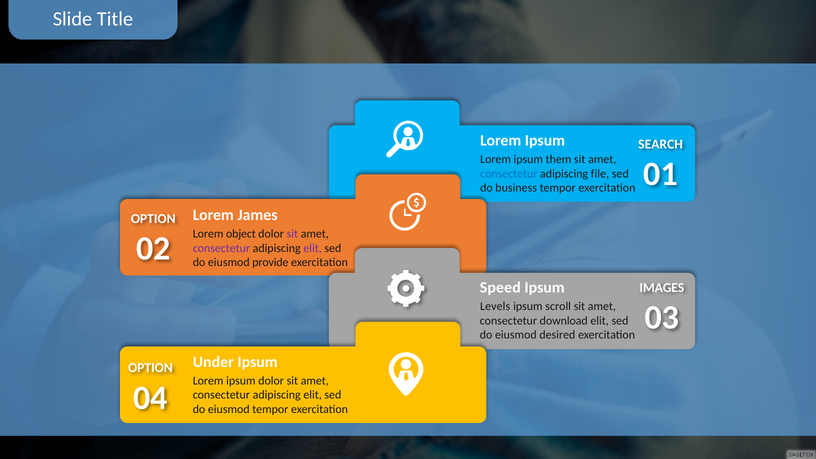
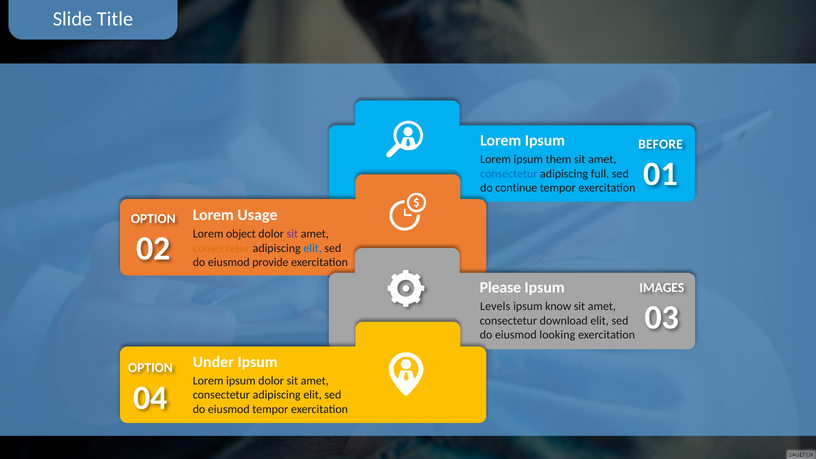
SEARCH: SEARCH -> BEFORE (660, 144)
file: file -> full (600, 174)
business: business -> continue (516, 188)
James: James -> Usage (257, 215)
consectetur colour: purple -> orange (221, 248)
elit colour: purple -> blue (313, 248)
Speed: Speed -> Please (500, 288)
scroll: scroll -> know (558, 306)
desired: desired -> looking (557, 335)
